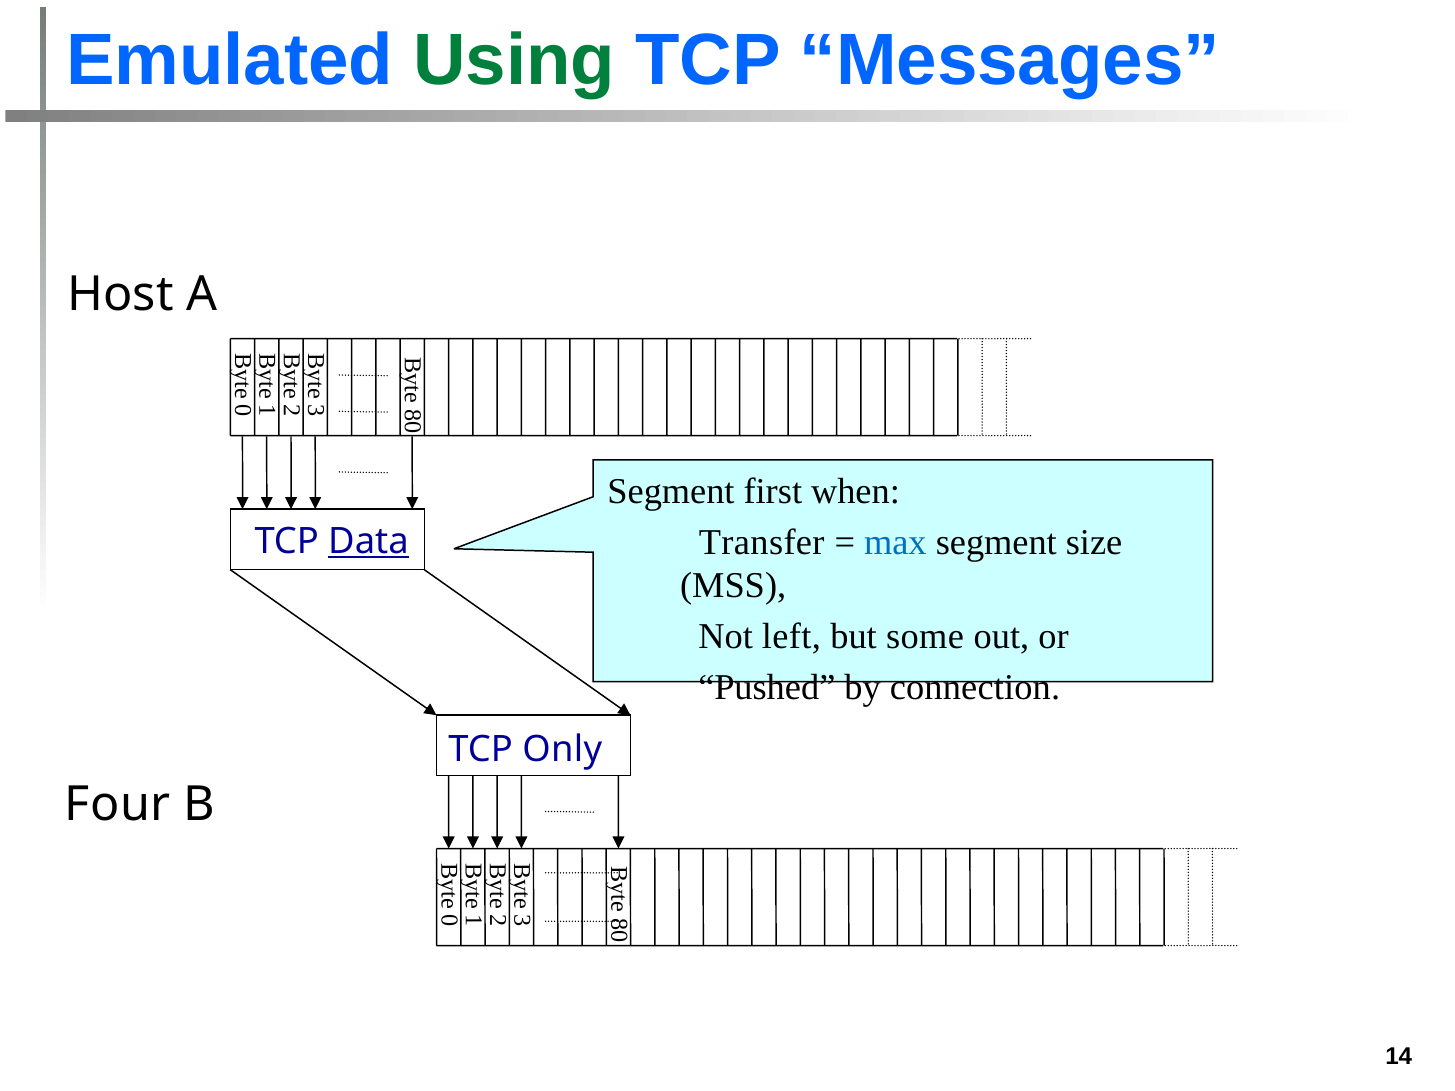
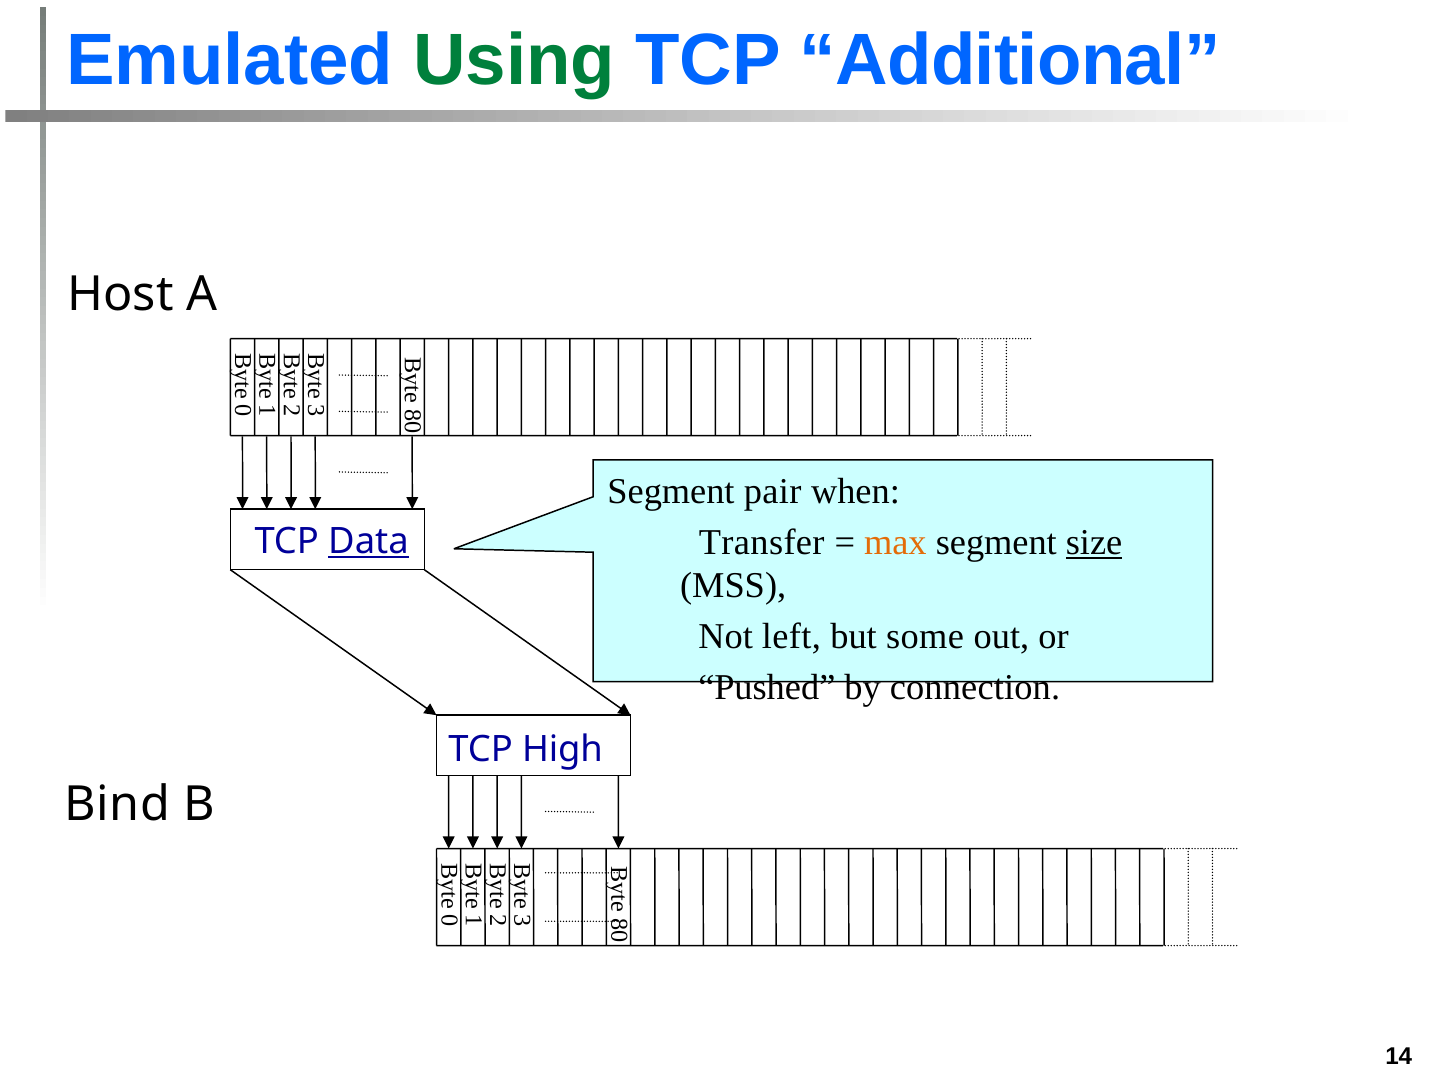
Messages: Messages -> Additional (1010, 61)
first: first -> pair (773, 491)
max colour: blue -> orange (895, 542)
size underline: none -> present (1094, 542)
Only: Only -> High (563, 750)
Four: Four -> Bind (118, 804)
